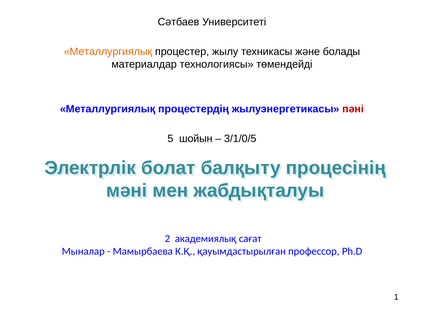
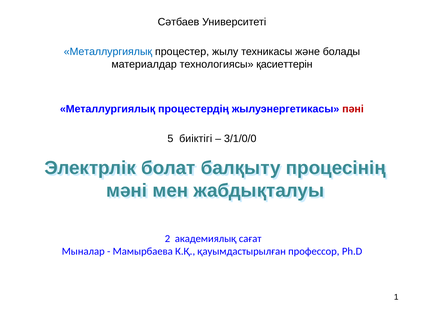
Металлургиялық colour: orange -> blue (108, 52)
төмендейді: төмендейді -> қасиеттерін (284, 64)
шойын: шойын -> биіктігі (196, 139)
3/1/0/5: 3/1/0/5 -> 3/1/0/0 (240, 139)
